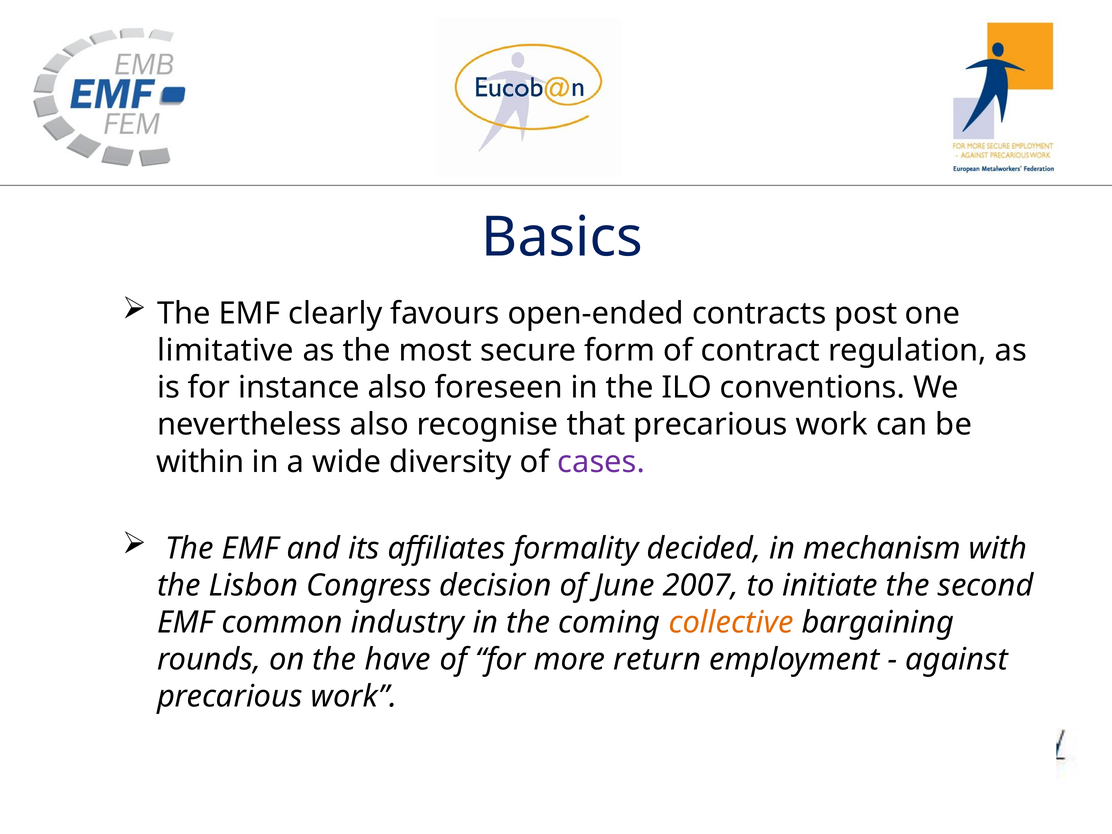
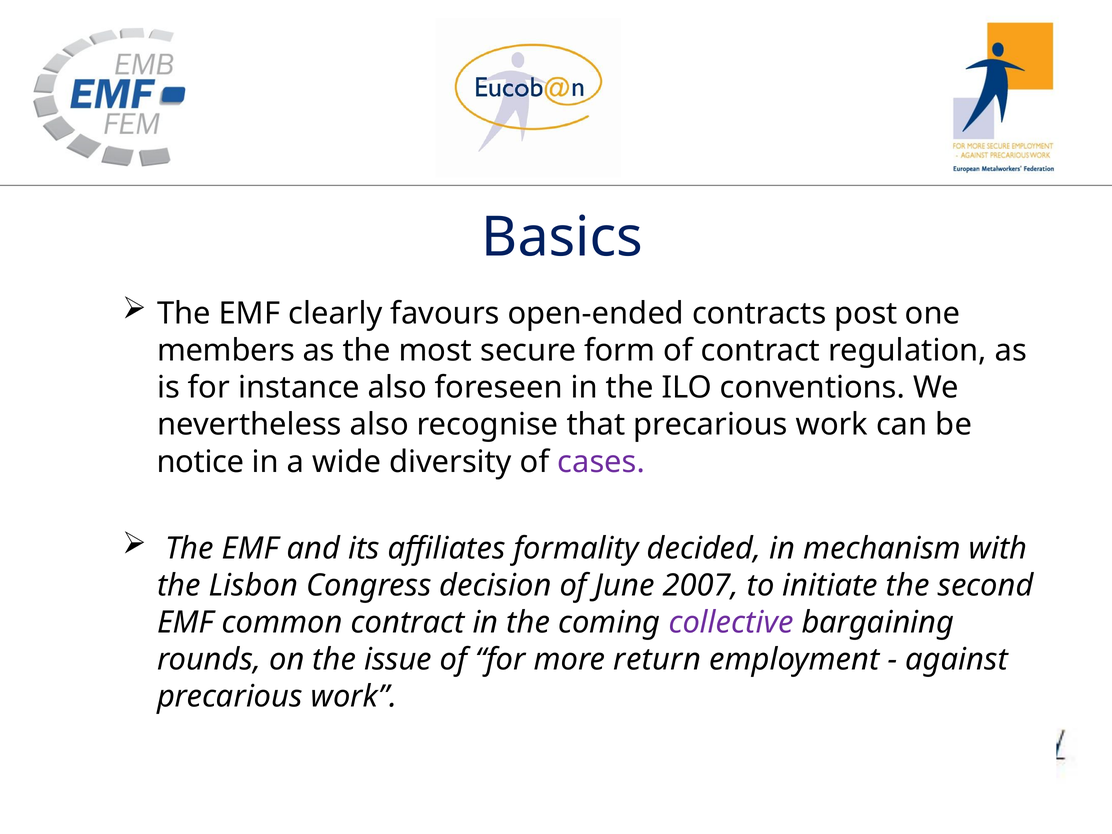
limitative: limitative -> members (226, 351)
within: within -> notice (200, 462)
common industry: industry -> contract (408, 623)
collective colour: orange -> purple (731, 623)
have: have -> issue (398, 660)
